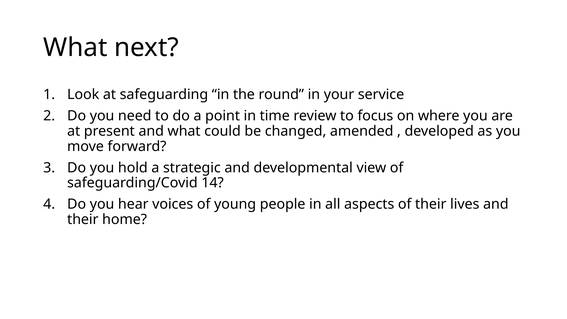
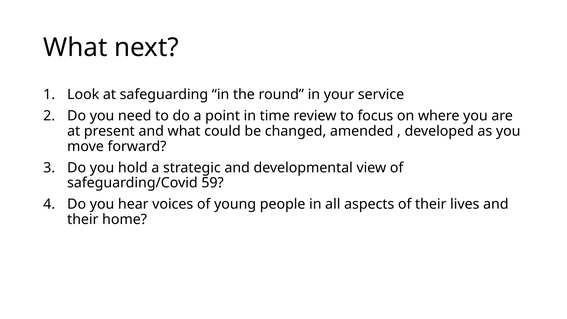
14: 14 -> 59 (213, 183)
